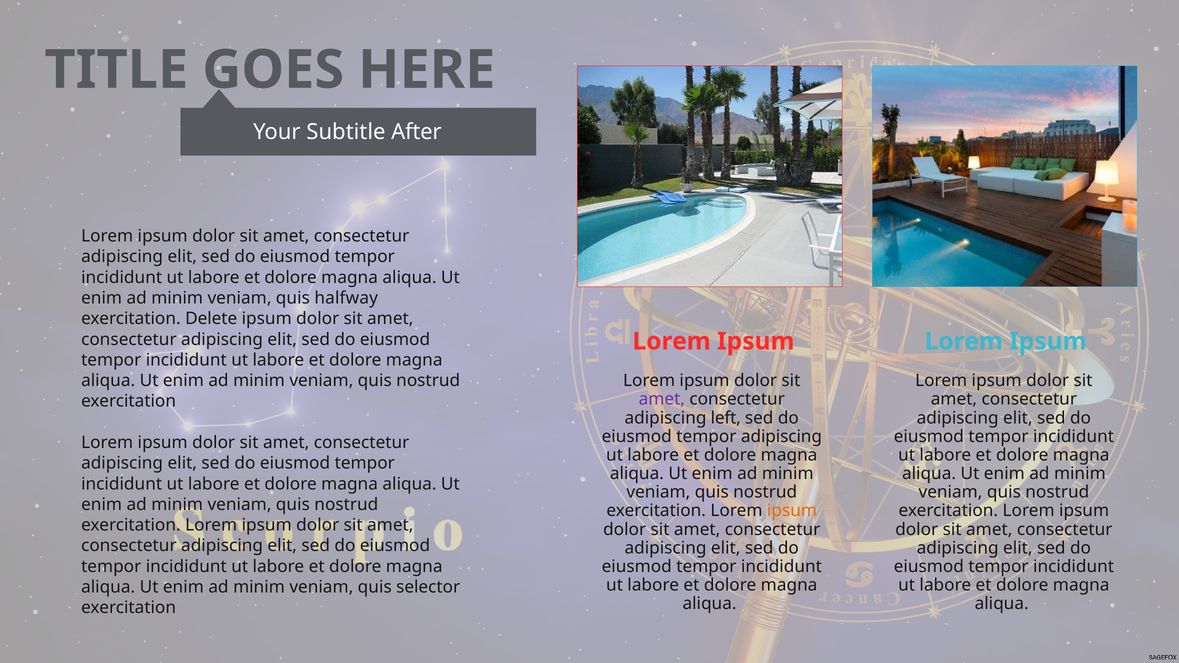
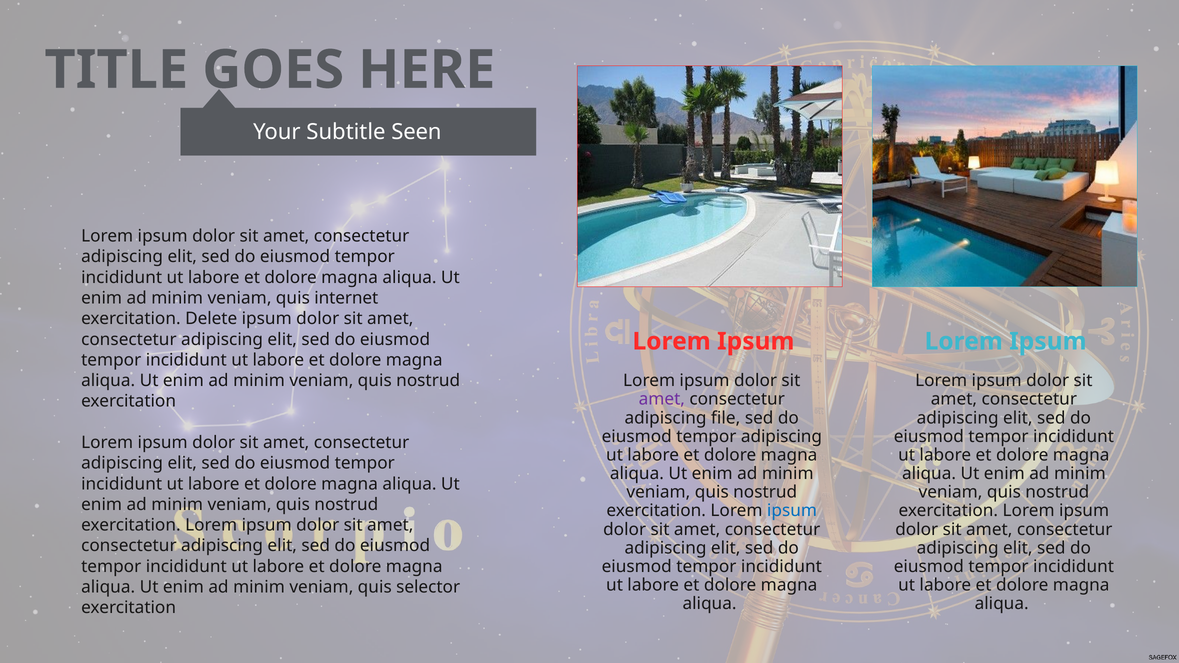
After: After -> Seen (416, 132)
halfway: halfway -> internet (346, 298)
left: left -> file (726, 418)
ipsum colour: orange -> blue (792, 511)
